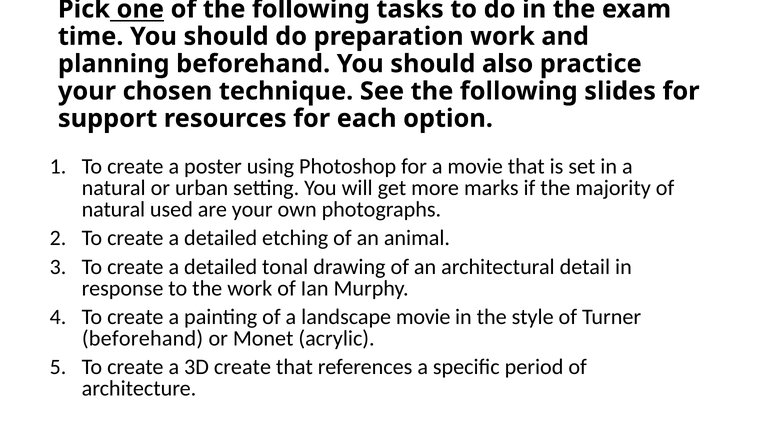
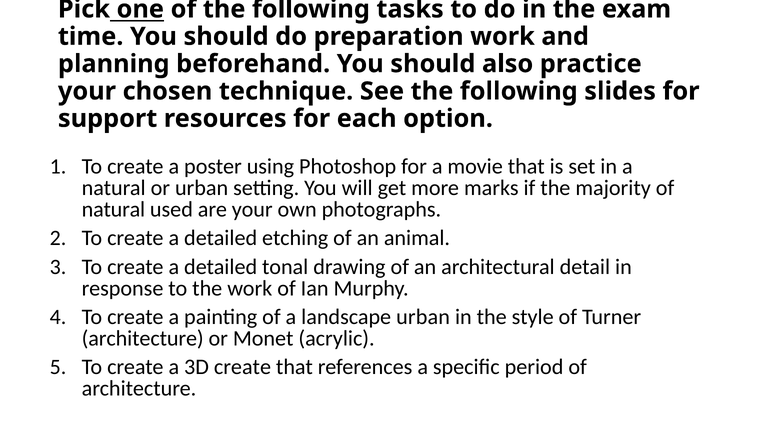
landscape movie: movie -> urban (423, 317)
beforehand: beforehand -> architecture (143, 339)
